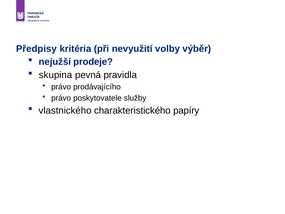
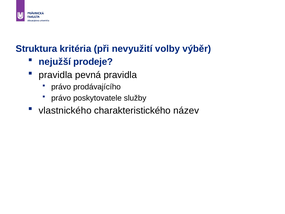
Předpisy: Předpisy -> Struktura (37, 49)
skupina: skupina -> pravidla (56, 75)
papíry: papíry -> název (186, 110)
